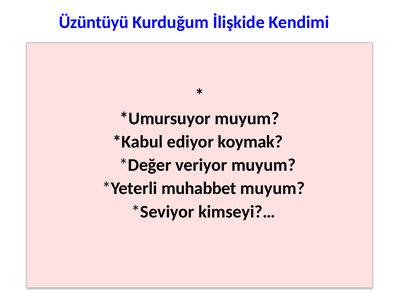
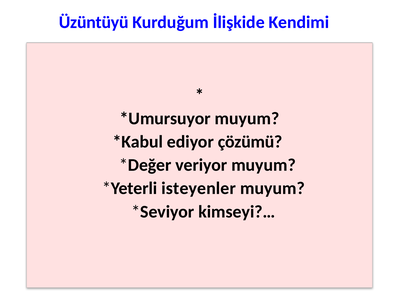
koymak: koymak -> çözümü (250, 142)
muhabbet: muhabbet -> isteyenler (199, 189)
